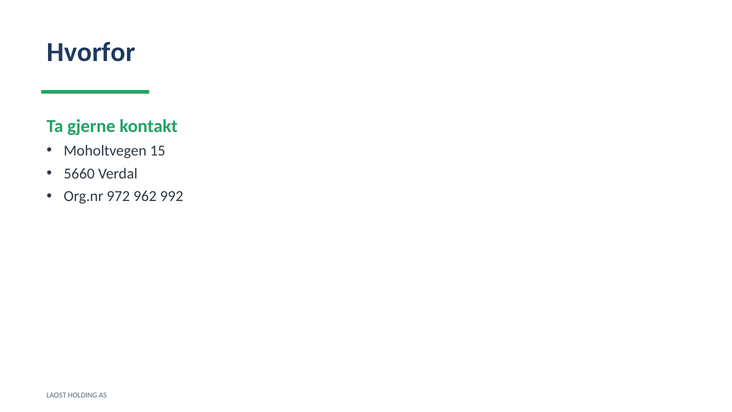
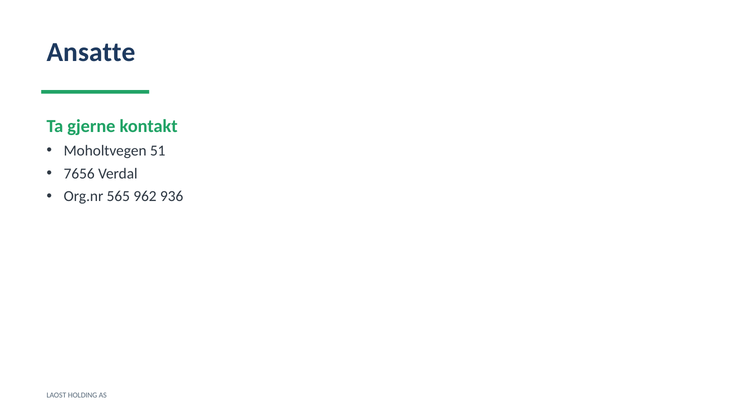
Hvorfor: Hvorfor -> Ansatte (91, 52)
15: 15 -> 51 (158, 151)
5660: 5660 -> 7656 (79, 173)
972: 972 -> 565 (118, 196)
992: 992 -> 936 (172, 196)
